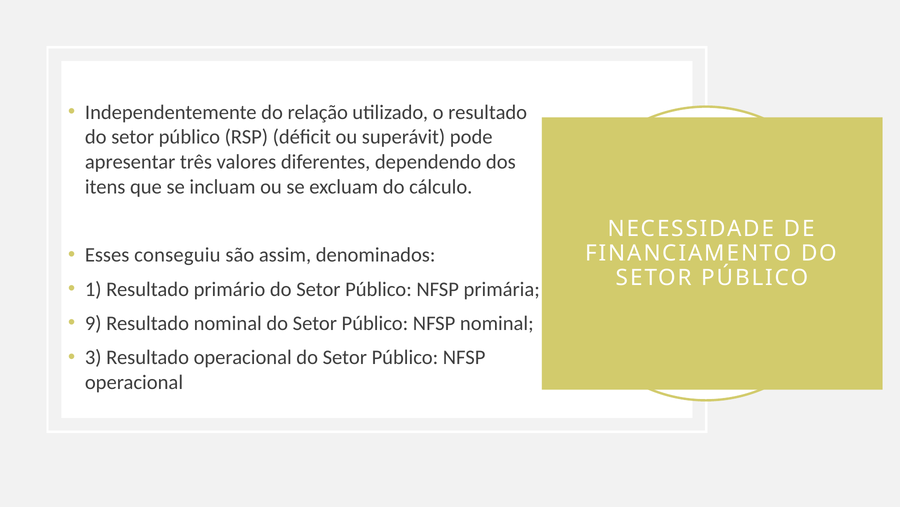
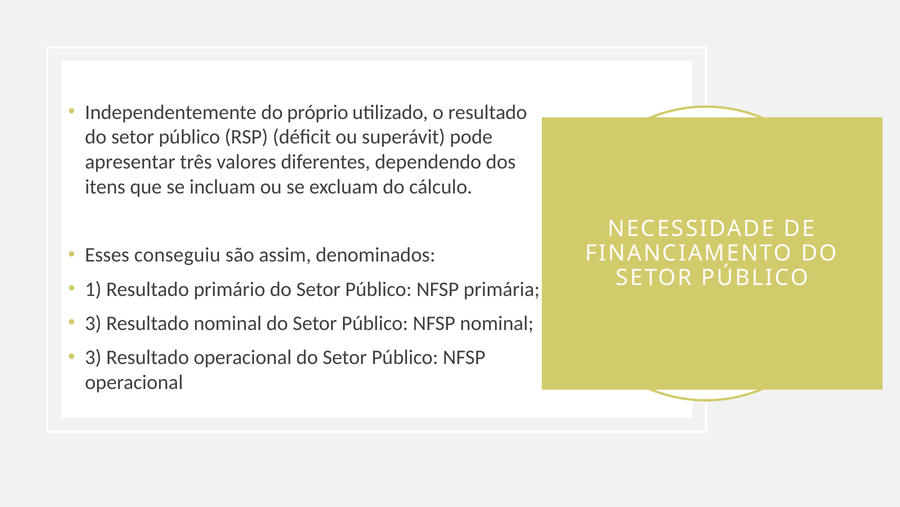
relação: relação -> próprio (318, 112)
9: 9 -> 3 (93, 323)
